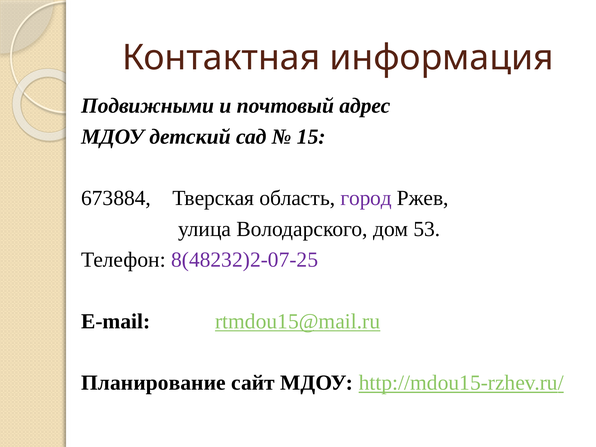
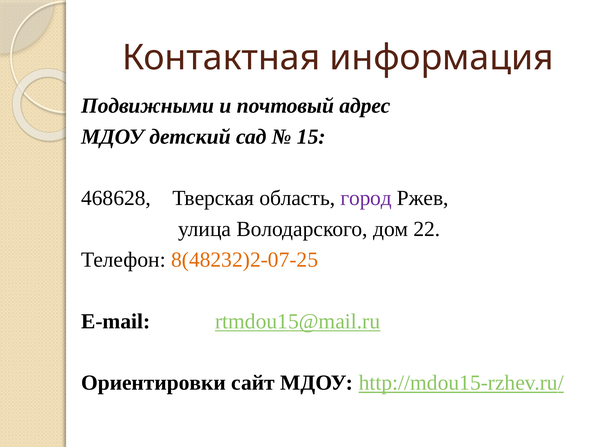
673884: 673884 -> 468628 (116, 198)
53: 53 -> 22 (427, 229)
8(48232)2-07-25 colour: purple -> orange (245, 260)
Планирование: Планирование -> Ориентировки (153, 383)
